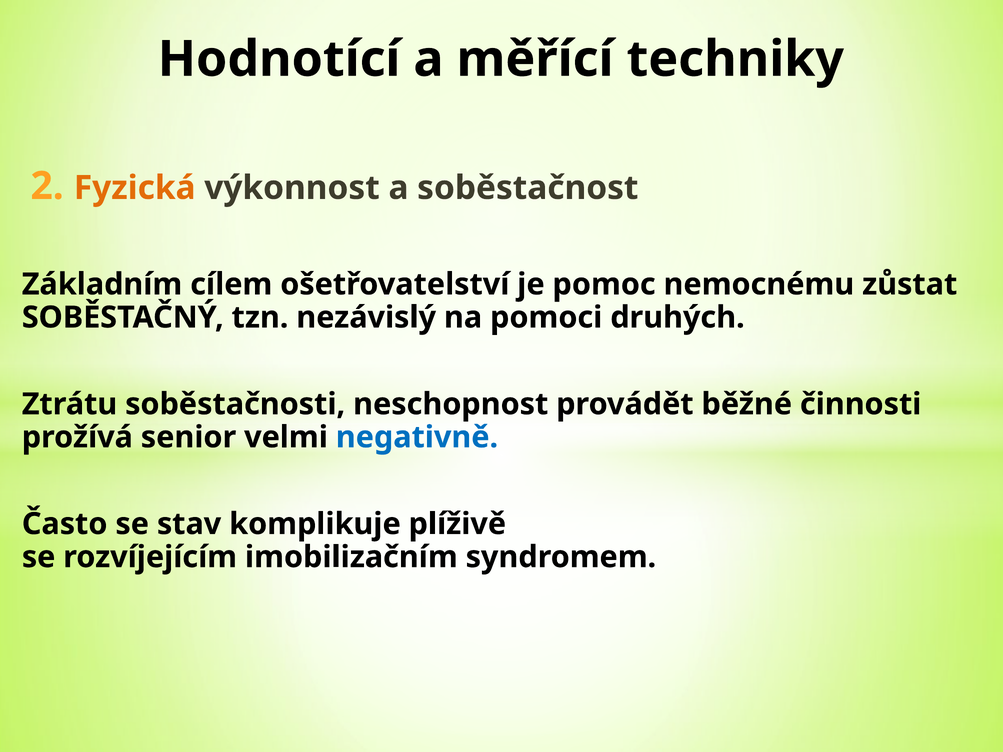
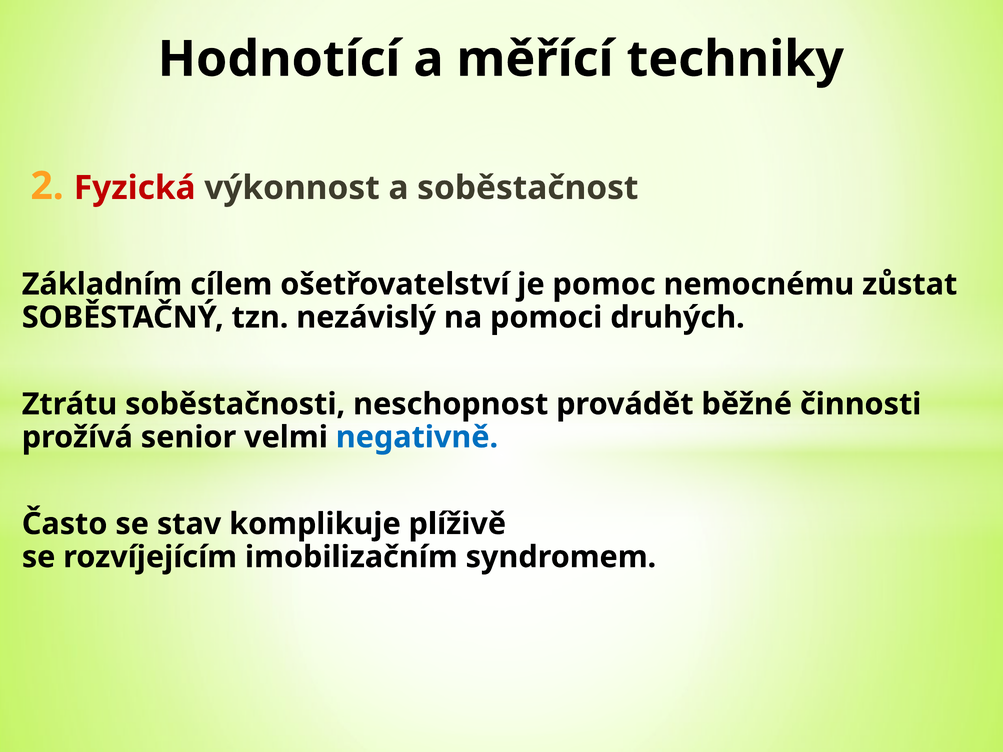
Fyzická colour: orange -> red (135, 188)
